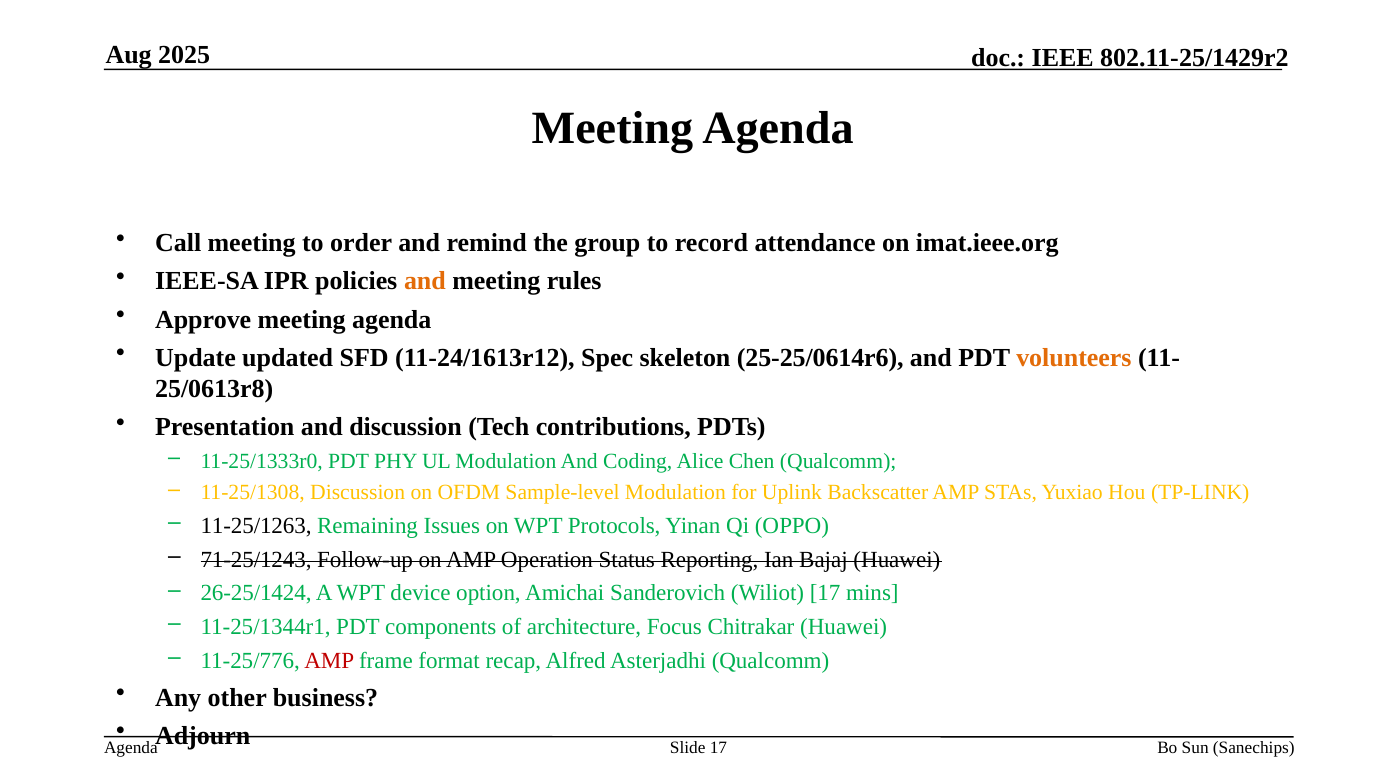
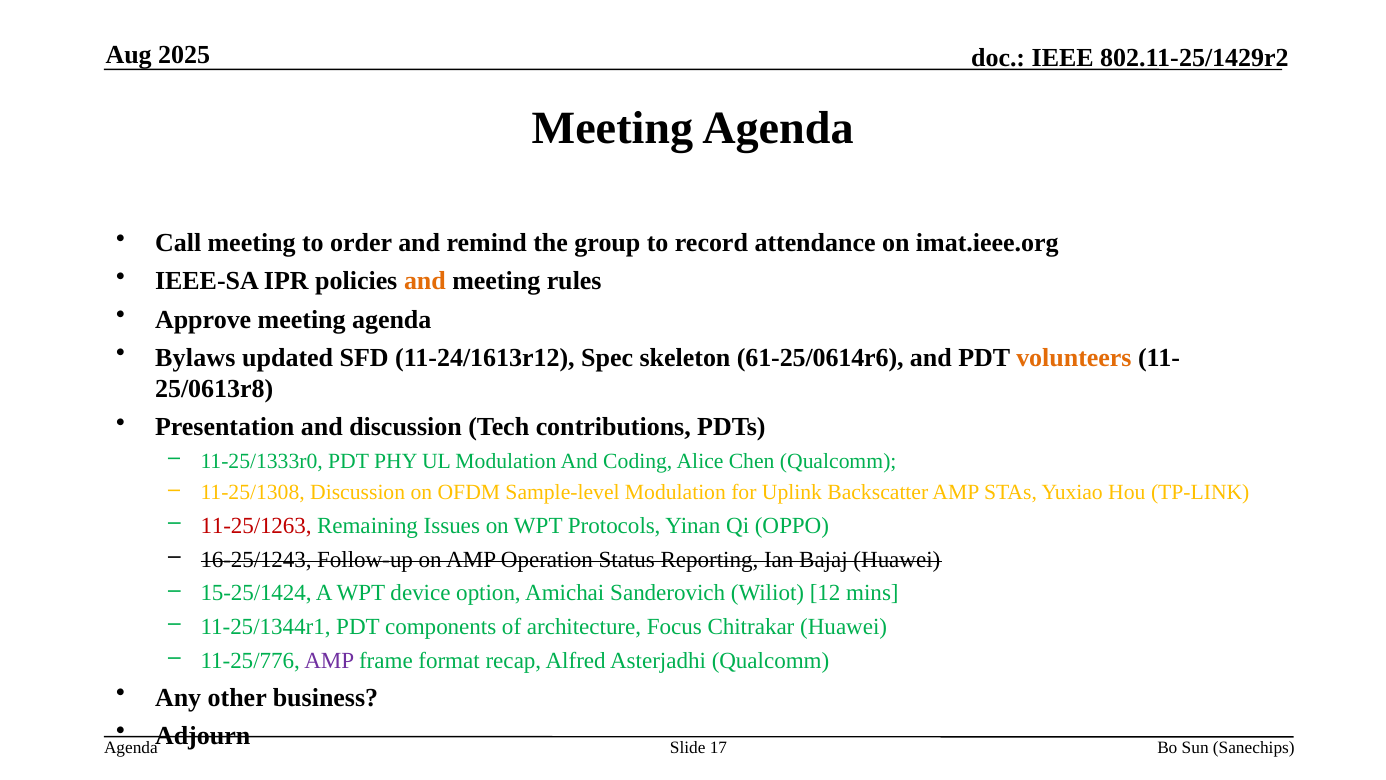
Update: Update -> Bylaws (195, 357)
25-25/0614r6: 25-25/0614r6 -> 61-25/0614r6 (820, 357)
11-25/1263 colour: black -> red (256, 526)
71-25/1243: 71-25/1243 -> 16-25/1243 (256, 559)
26-25/1424: 26-25/1424 -> 15-25/1424 (256, 593)
Wiliot 17: 17 -> 12 (825, 593)
AMP colour: red -> purple (329, 661)
